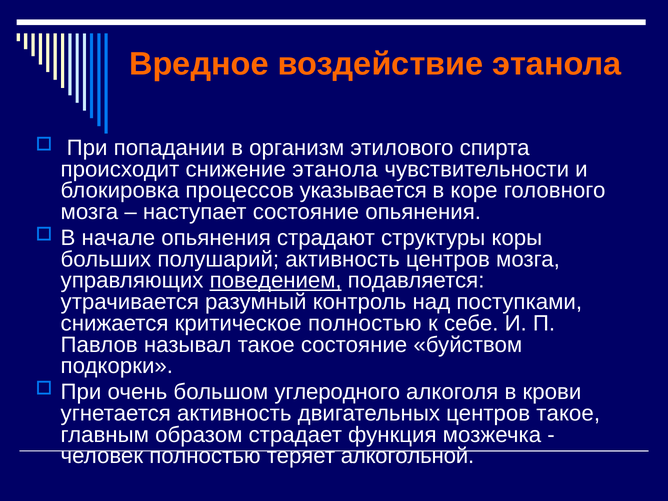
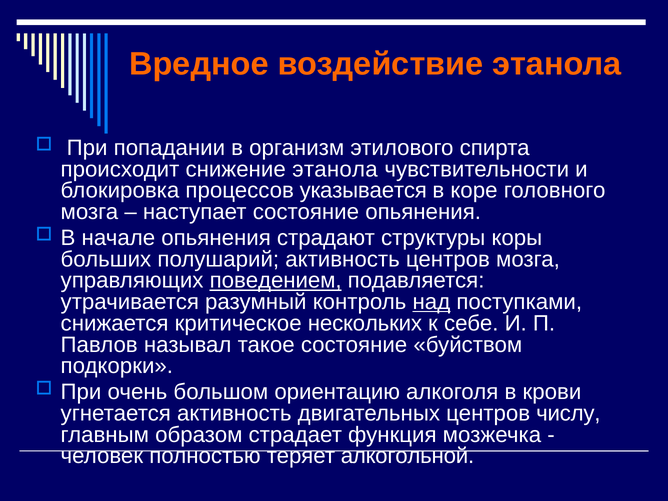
над underline: none -> present (431, 302)
критическое полностью: полностью -> нескольких (365, 323)
углеродного: углеродного -> ориентацию (337, 392)
центров такое: такое -> числу (568, 413)
